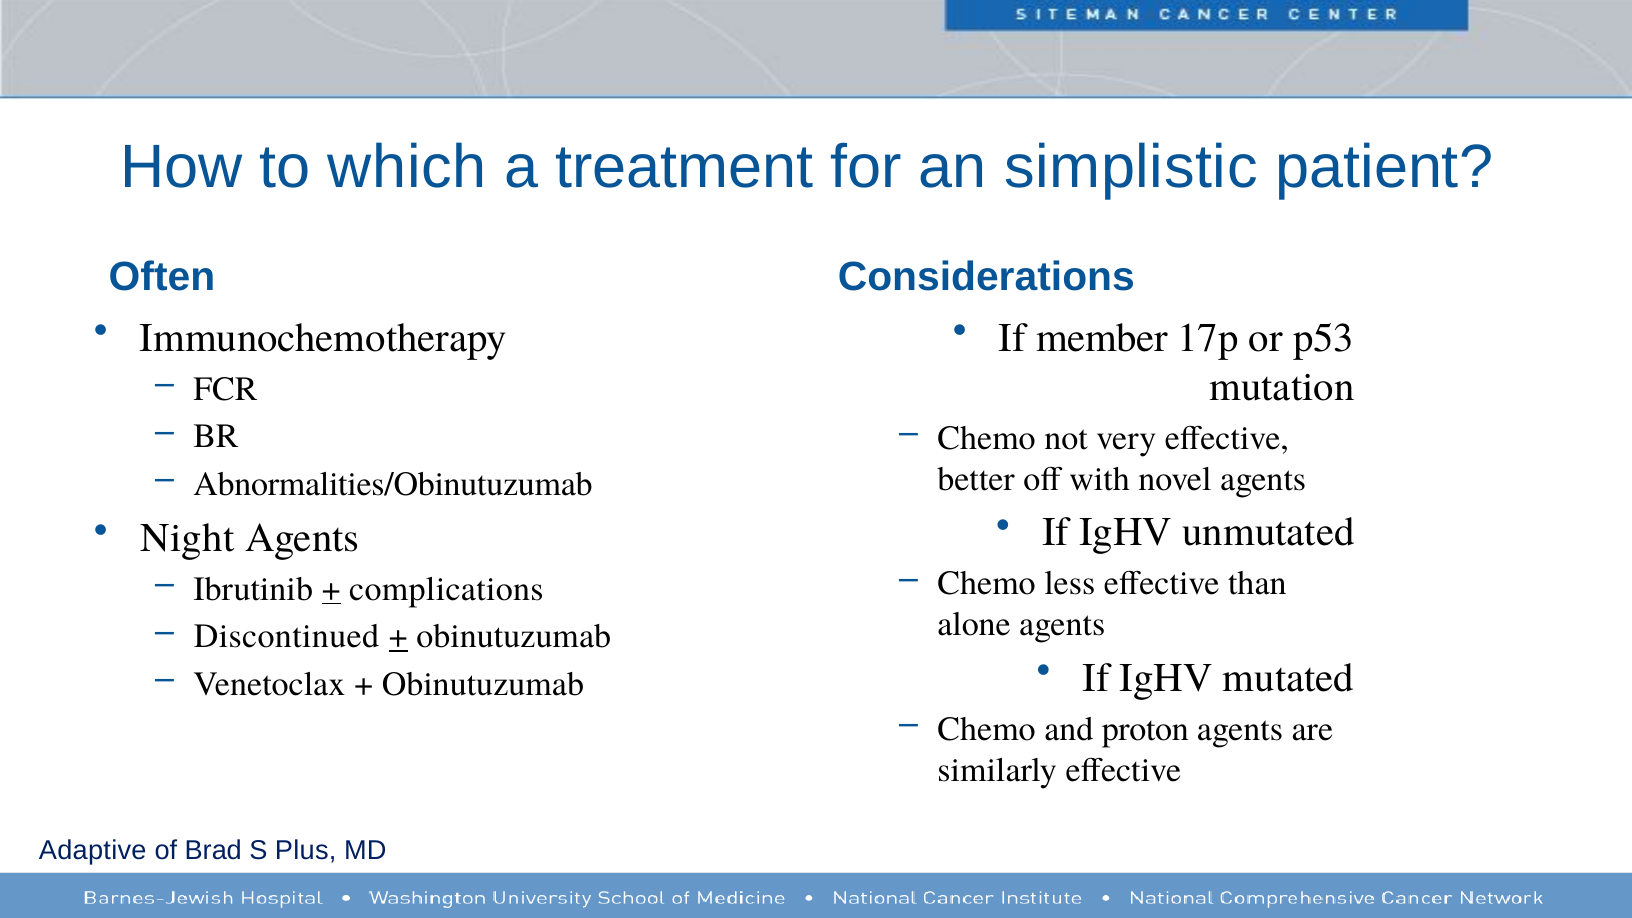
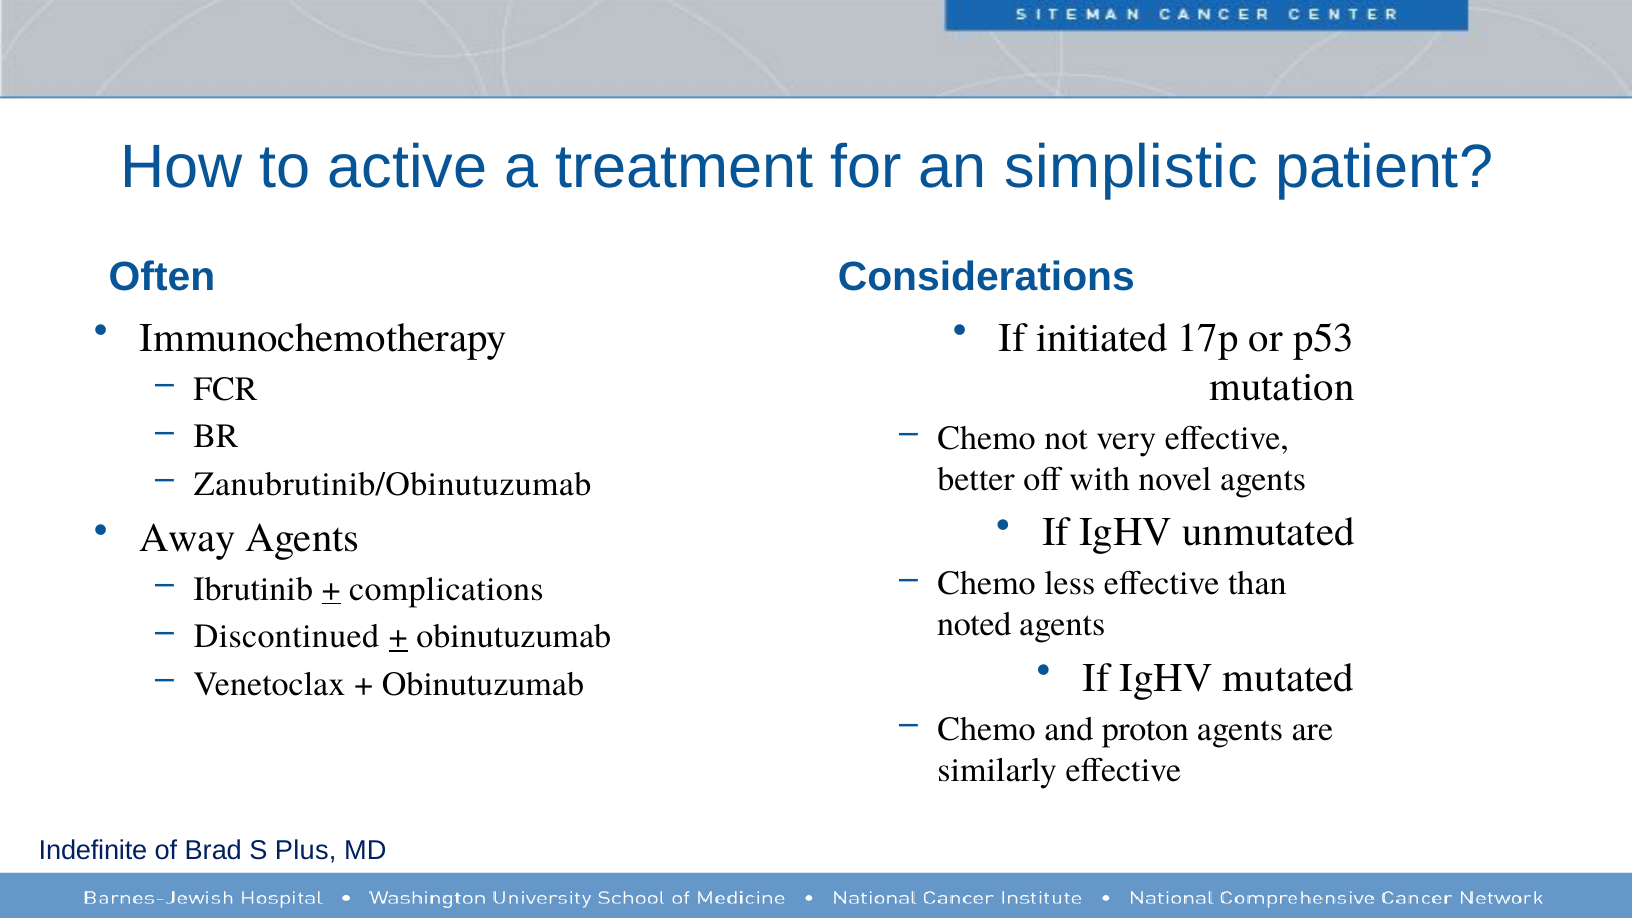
which: which -> active (407, 167)
member: member -> initiated (1102, 338)
Abnormalities/Obinutuzumab: Abnormalities/Obinutuzumab -> Zanubrutinib/Obinutuzumab (393, 484)
Night: Night -> Away (188, 538)
alone: alone -> noted (974, 624)
Adaptive: Adaptive -> Indefinite (93, 850)
